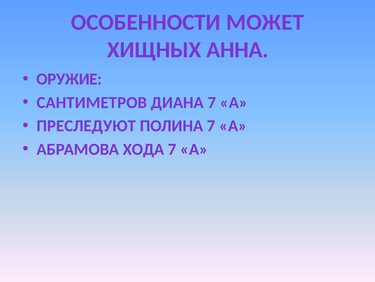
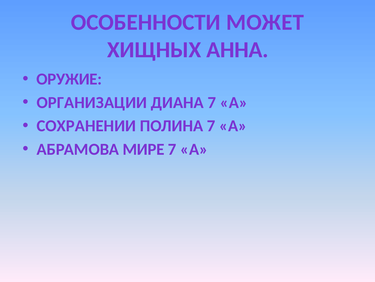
САНТИМЕТРОВ: САНТИМЕТРОВ -> ОРГАНИЗАЦИИ (92, 102)
ПРЕСЛЕДУЮТ: ПРЕСЛЕДУЮТ -> СОХРАНЕНИИ (86, 126)
ХОДА: ХОДА -> МИРЕ (144, 149)
